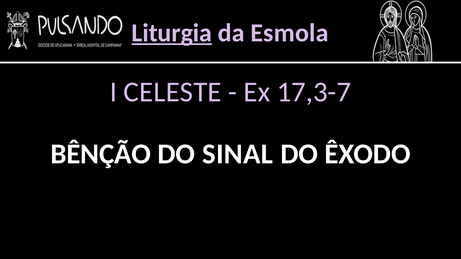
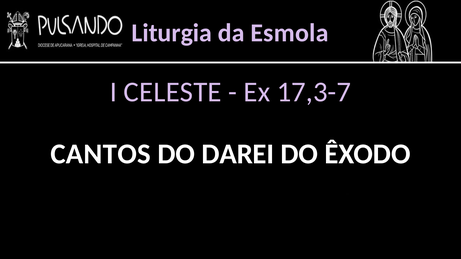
Liturgia underline: present -> none (172, 33)
BÊNÇÃO: BÊNÇÃO -> CANTOS (101, 154)
SINAL: SINAL -> DAREI (238, 154)
